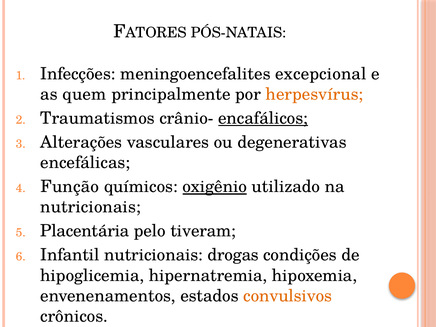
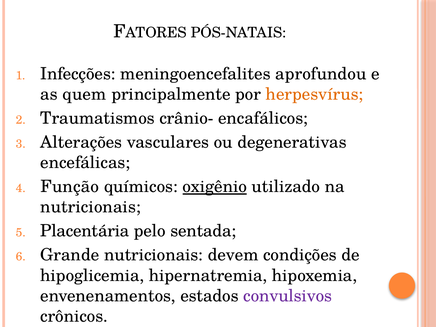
excepcional: excepcional -> aprofundou (321, 74)
encafálicos underline: present -> none (263, 118)
tiveram: tiveram -> sentada (203, 231)
Infantil: Infantil -> Grande (70, 255)
drogas: drogas -> devem (233, 255)
convulsivos colour: orange -> purple (288, 296)
